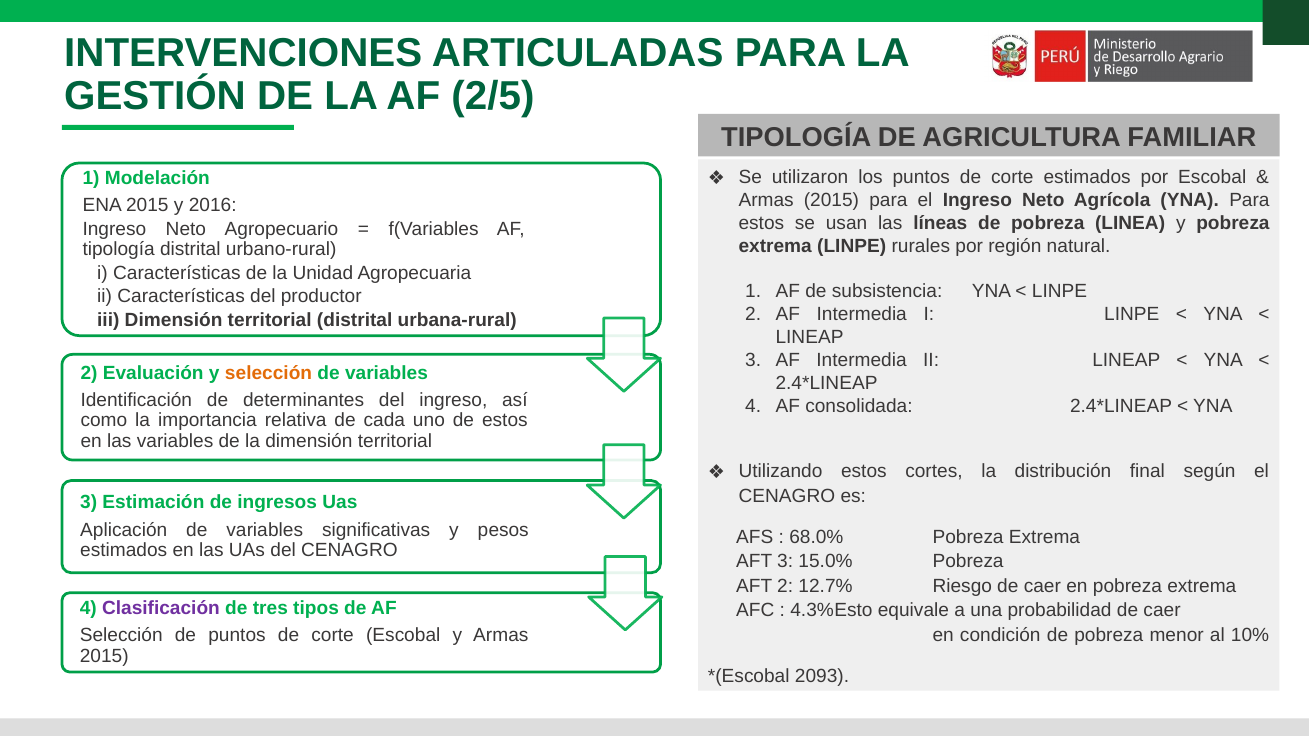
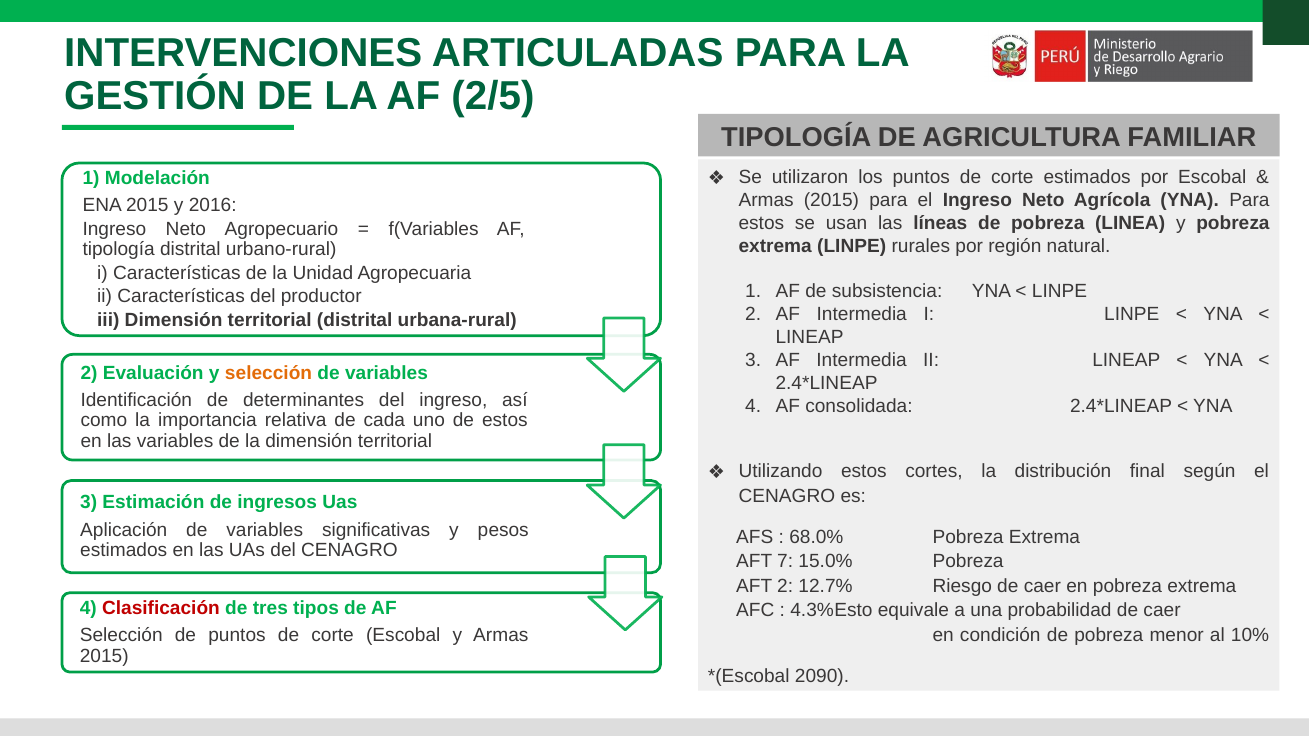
AFT 3: 3 -> 7 (785, 562)
Clasificación colour: purple -> red (161, 609)
2093: 2093 -> 2090 (822, 676)
